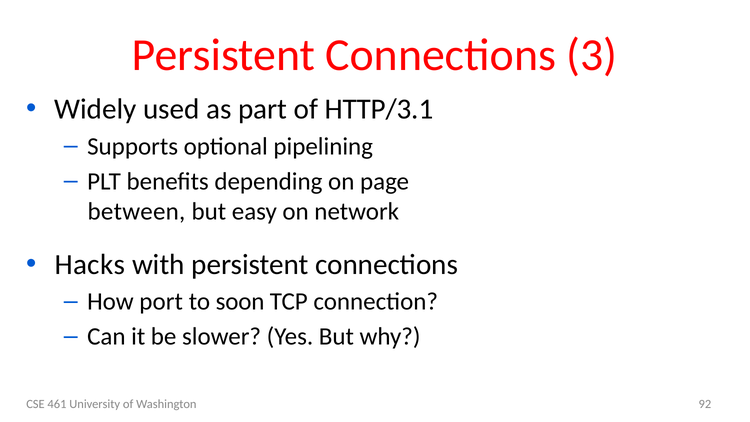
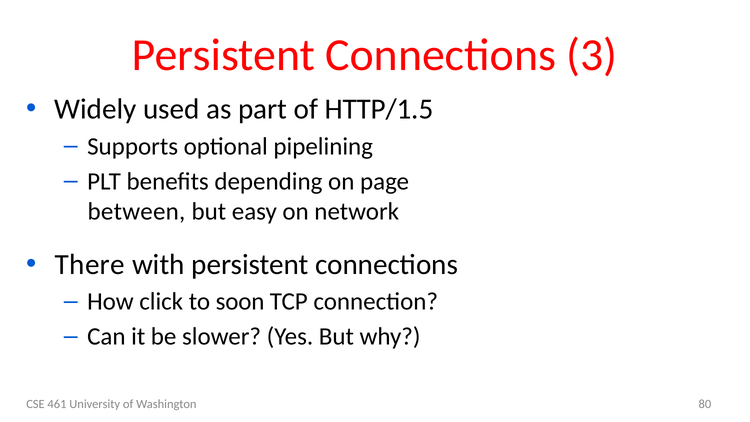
HTTP/3.1: HTTP/3.1 -> HTTP/1.5 (379, 109)
Hacks: Hacks -> There (90, 264)
port: port -> click (161, 302)
92: 92 -> 80 (705, 404)
